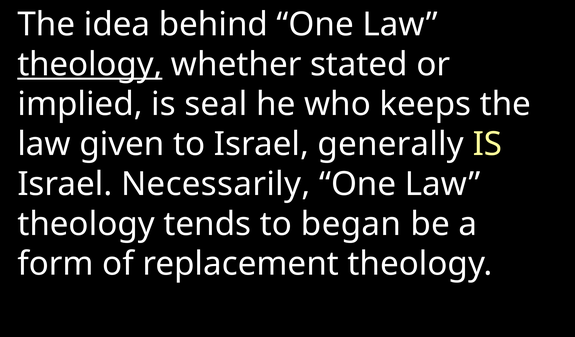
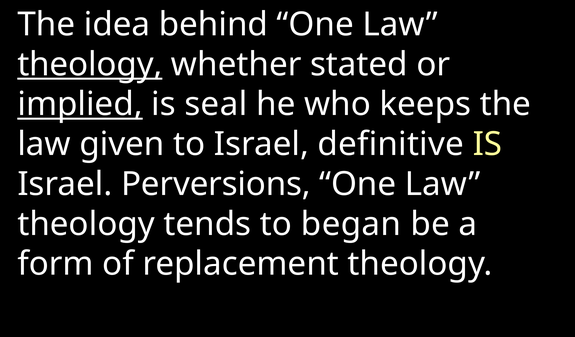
implied underline: none -> present (80, 104)
generally: generally -> definitive (391, 144)
Necessarily: Necessarily -> Perversions (216, 184)
